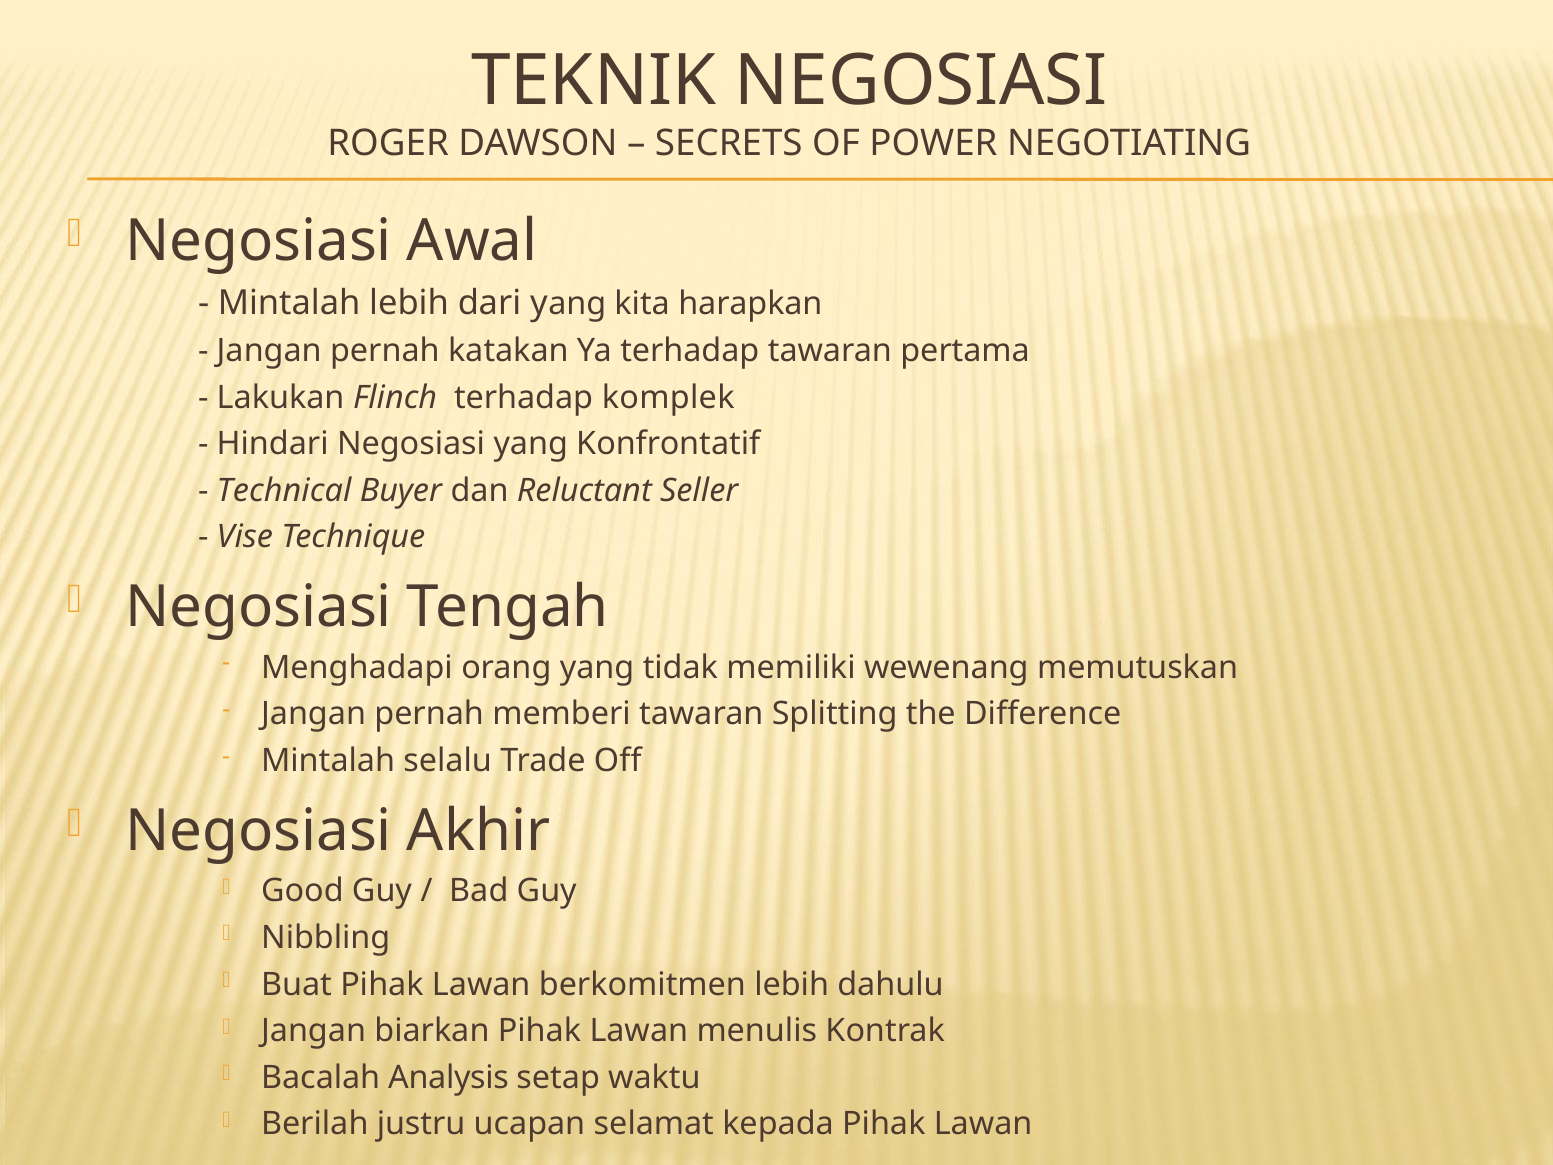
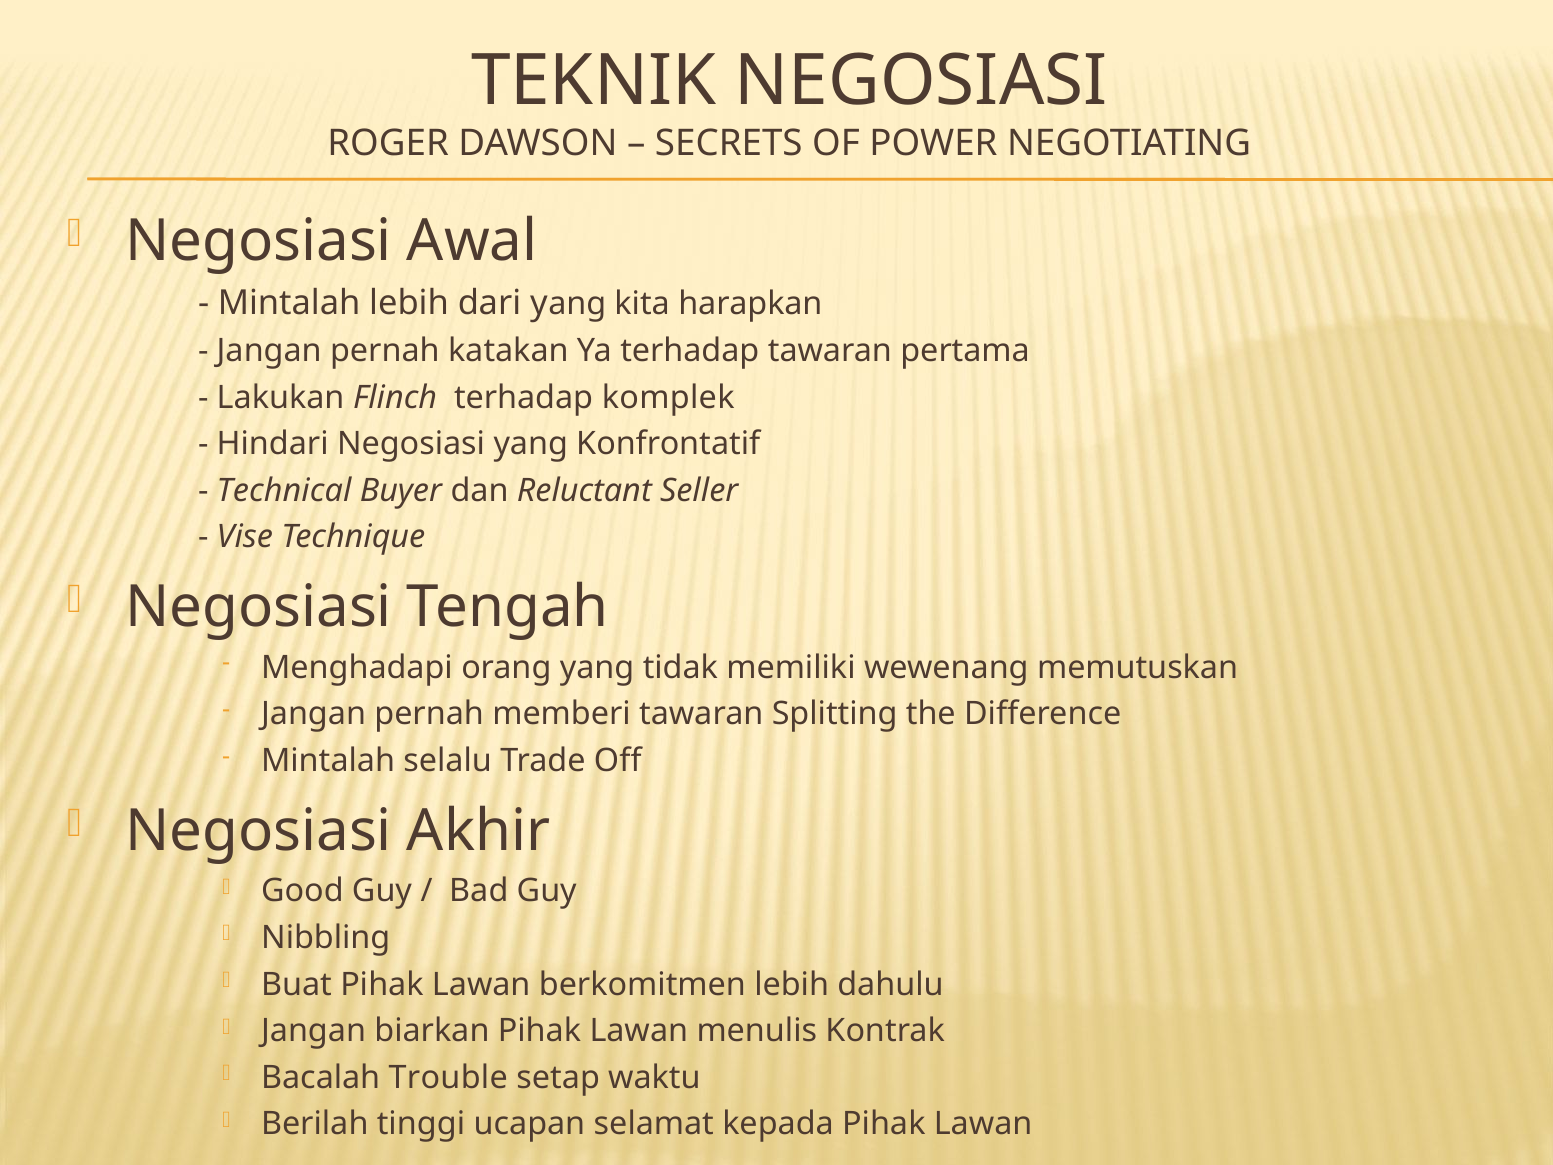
Analysis: Analysis -> Trouble (448, 1077)
justru: justru -> tinggi (421, 1124)
